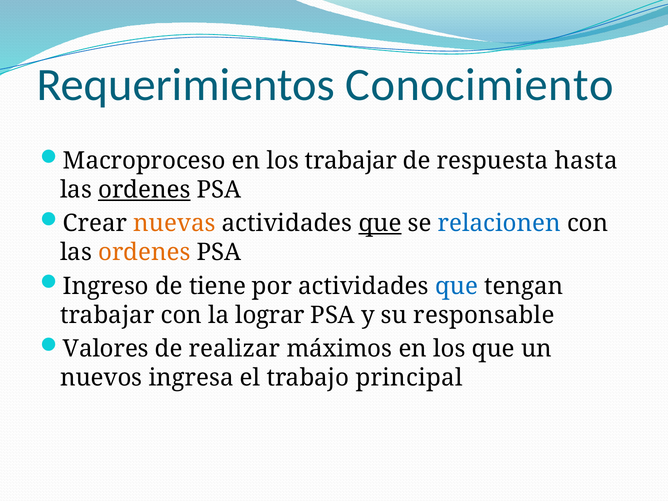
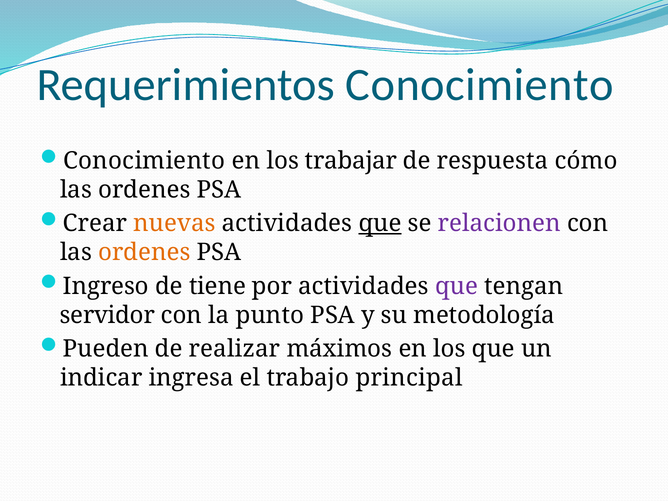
Macroproceso: Macroproceso -> Conocimiento (144, 161)
hasta: hasta -> cómo (586, 161)
ordenes underline: present -> none (144, 190)
relacionen colour: blue -> purple (499, 224)
que colour: blue -> purple (457, 286)
trabajar: trabajar -> servidor (107, 315)
lograr: lograr -> punto (270, 315)
responsable: responsable -> metodología (484, 315)
Valores: Valores -> Pueden (106, 349)
nuevos: nuevos -> indicar (101, 378)
